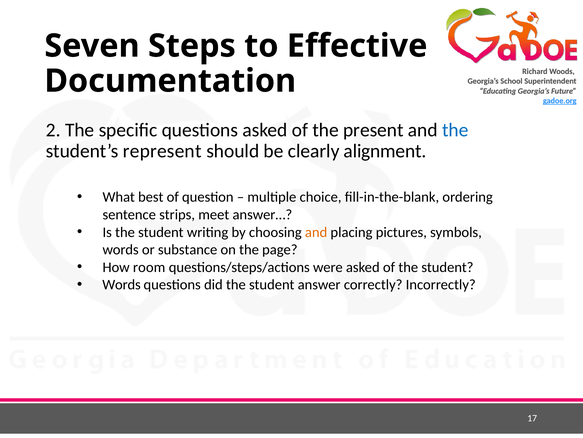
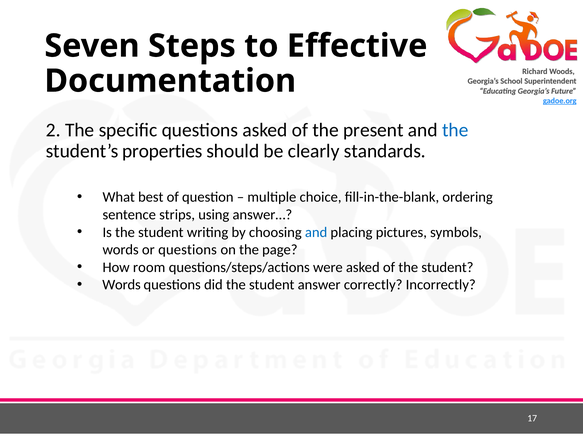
represent: represent -> properties (162, 151)
alignment: alignment -> standards (385, 151)
meet: meet -> using (214, 214)
and colour: orange -> blue (316, 232)
or substance: substance -> questions (188, 249)
